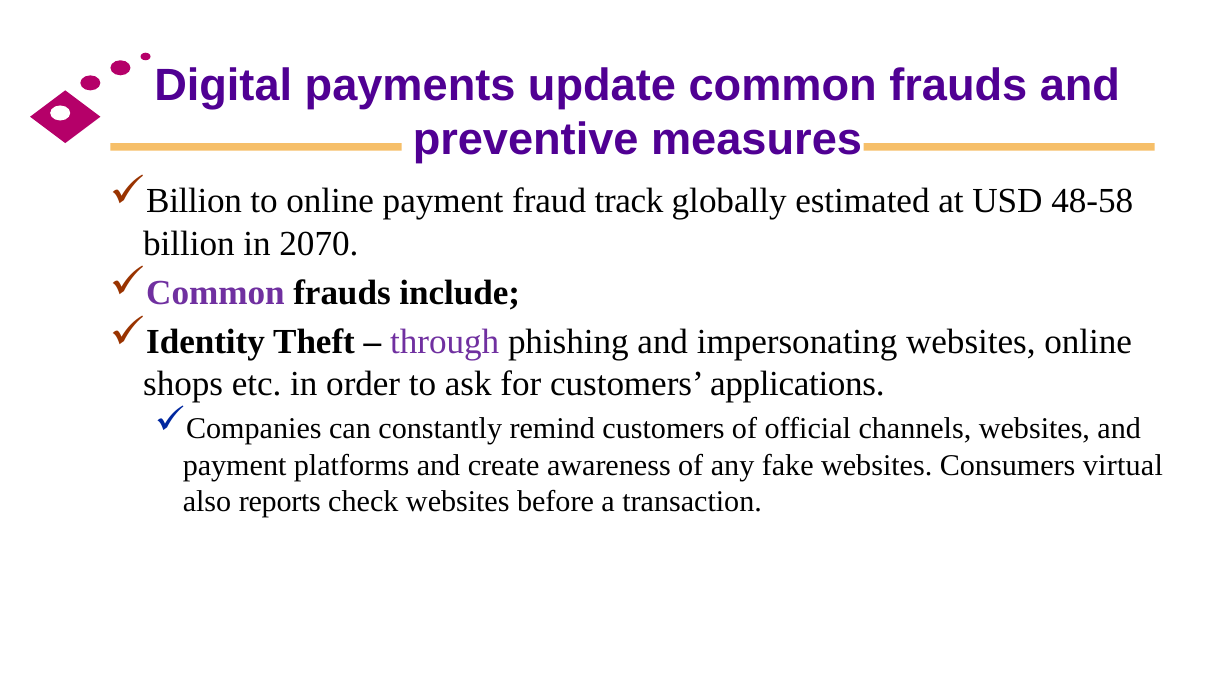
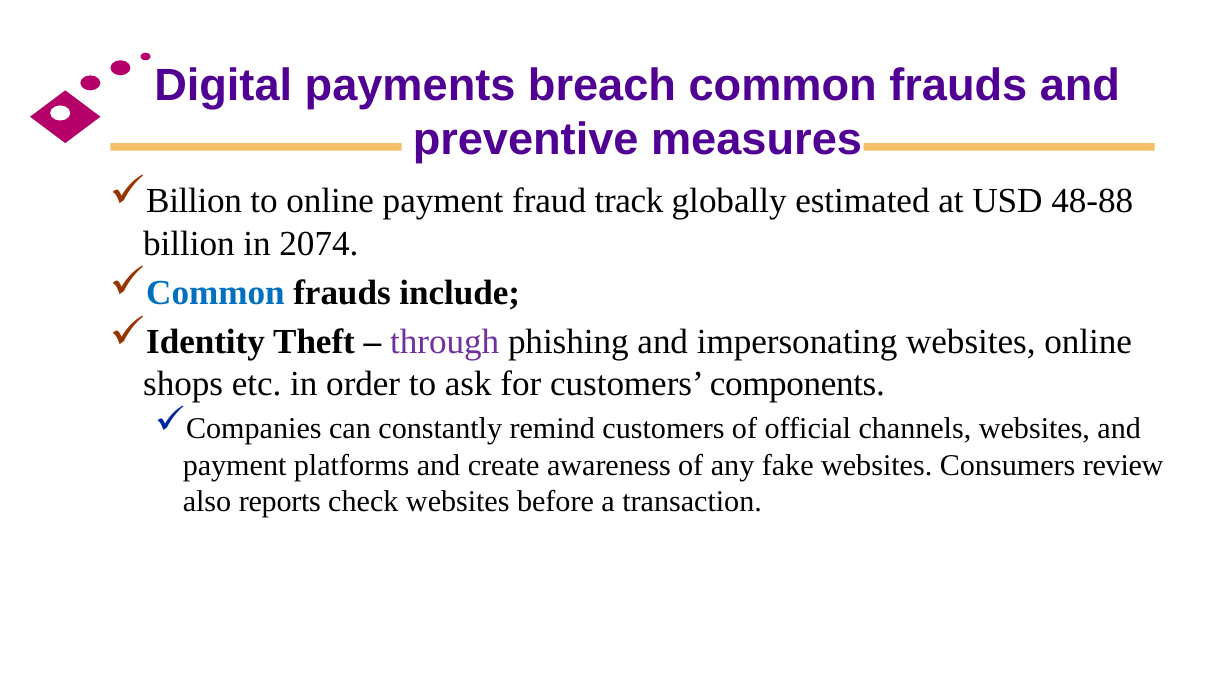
update: update -> breach (602, 85)
48-58: 48-58 -> 48-88 (1092, 201)
2070: 2070 -> 2074 (319, 243)
Common colour: purple -> blue (215, 293)
applications: applications -> components (797, 384)
virtual: virtual -> review (1123, 465)
